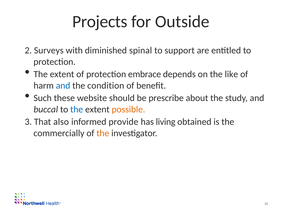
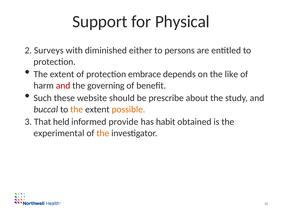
Projects: Projects -> Support (100, 22)
Outside: Outside -> Physical (182, 22)
spinal: spinal -> either (141, 50)
support: support -> persons (180, 50)
and colour: blue -> red (63, 85)
condition: condition -> governing (106, 85)
the colour: blue -> orange (77, 109)
also: also -> held (61, 122)
living: living -> habit (166, 122)
commercially: commercially -> experimental (59, 133)
